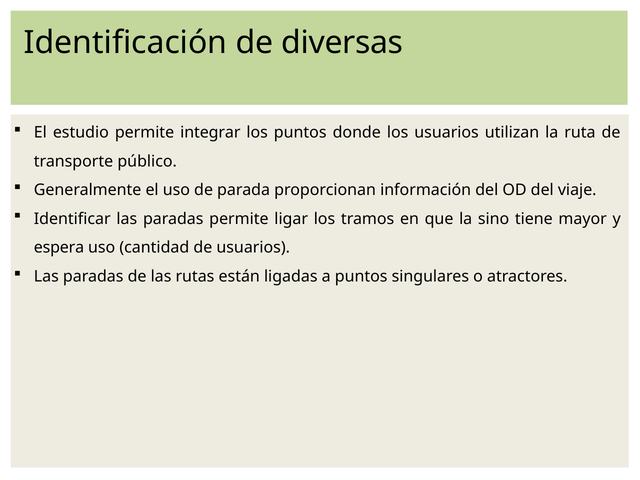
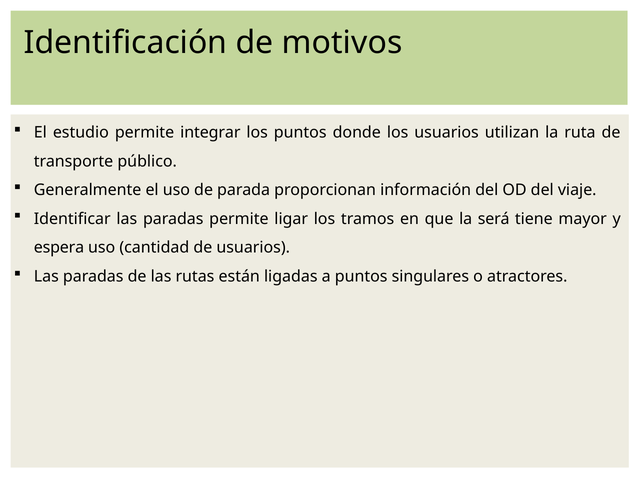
diversas: diversas -> motivos (342, 43)
sino: sino -> será (494, 219)
